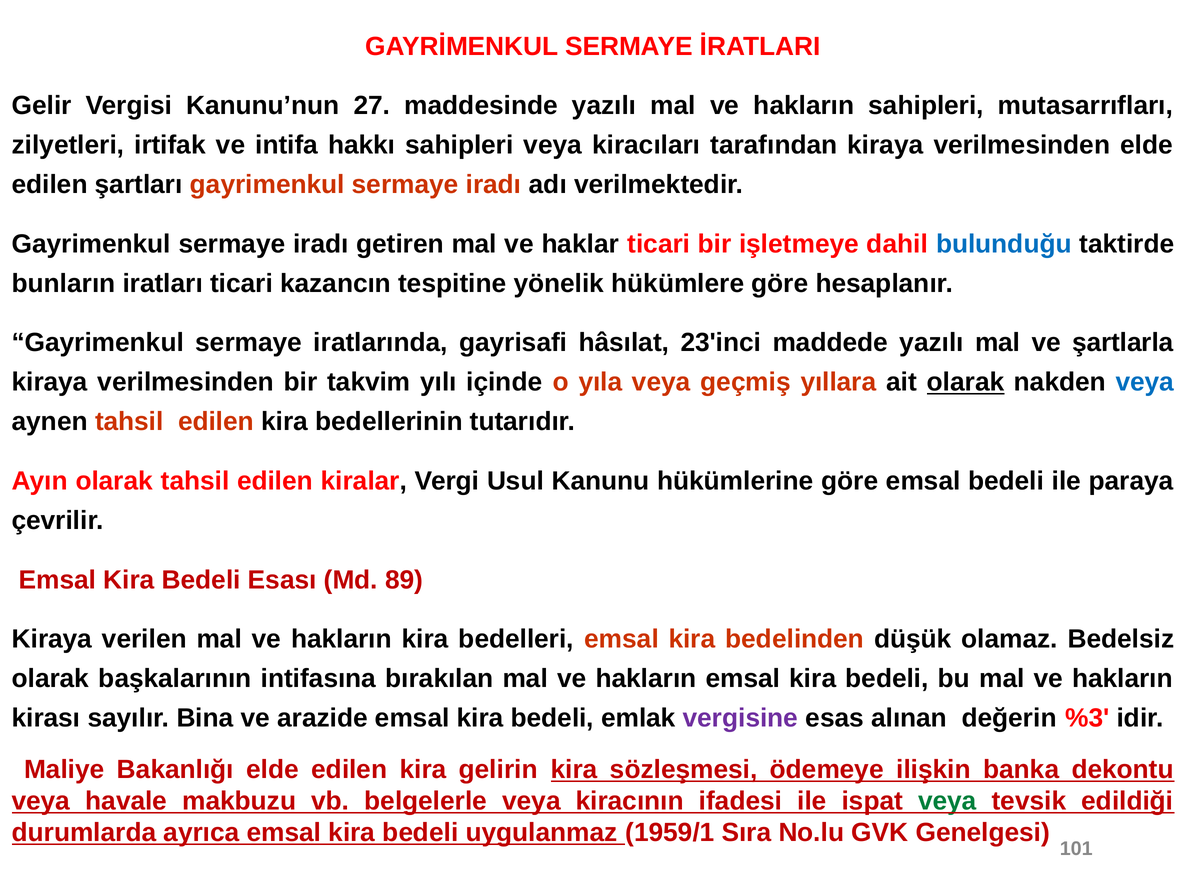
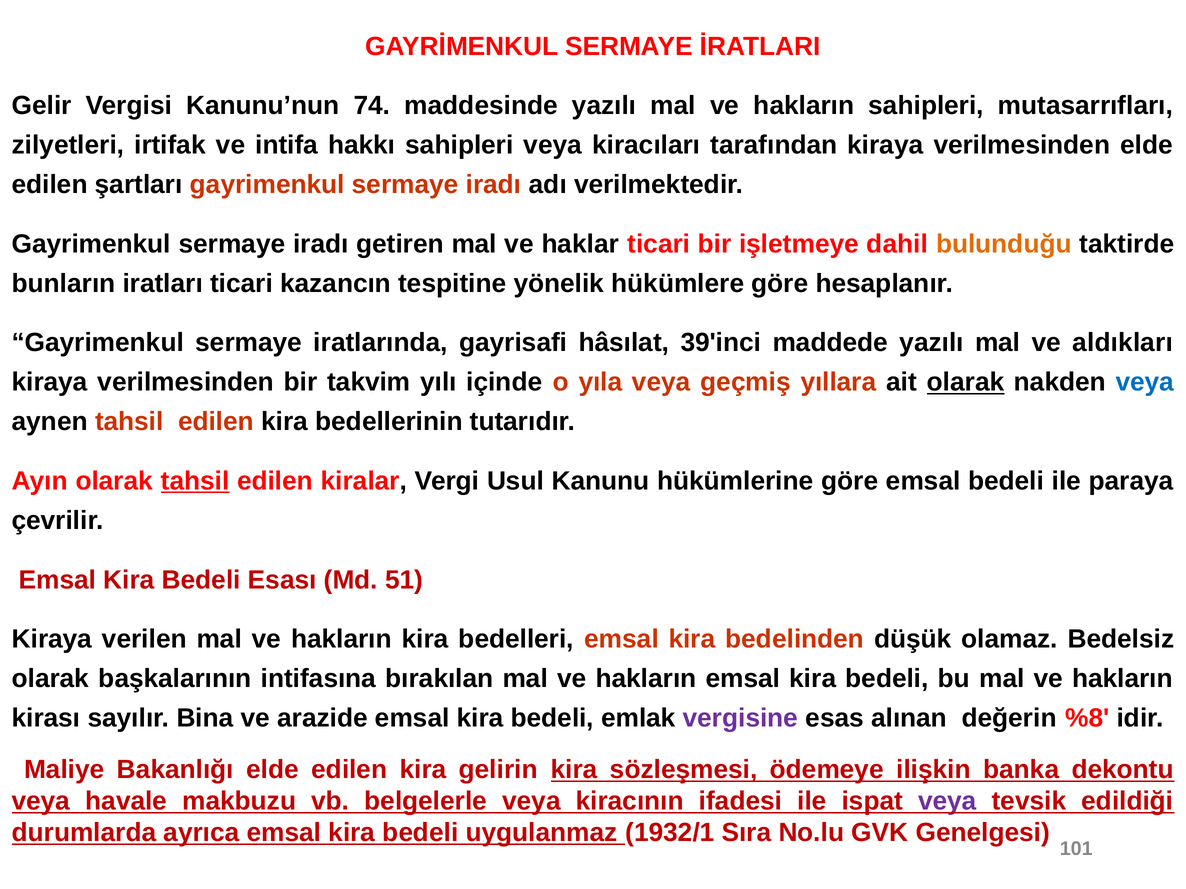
27: 27 -> 74 (372, 106)
bulunduğu colour: blue -> orange (1004, 244)
23'inci: 23'inci -> 39'inci (721, 343)
şartlarla: şartlarla -> aldıkları (1123, 343)
tahsil underline: none -> present (195, 481)
89: 89 -> 51 (404, 580)
%3: %3 -> %8 (1088, 719)
veya colour: green -> purple (947, 802)
1959/1: 1959/1 -> 1932/1 (670, 833)
